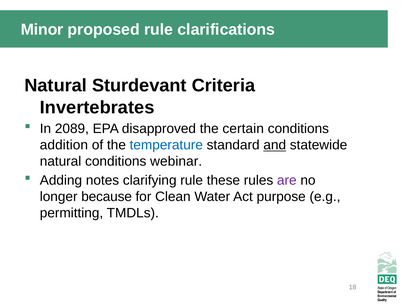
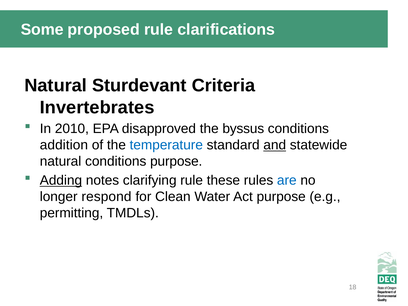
Minor: Minor -> Some (42, 30)
2089: 2089 -> 2010 (72, 129)
certain: certain -> byssus (243, 129)
conditions webinar: webinar -> purpose (176, 161)
Adding underline: none -> present (61, 180)
are colour: purple -> blue (287, 180)
because: because -> respond (106, 197)
